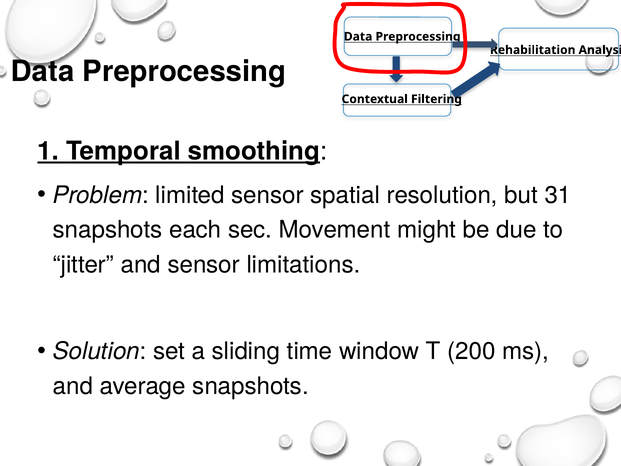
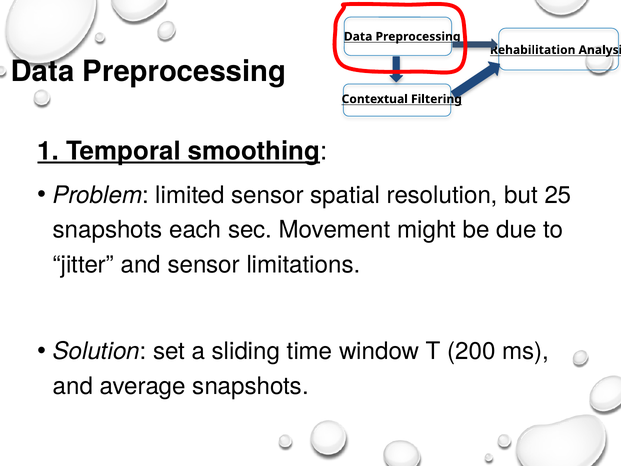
31: 31 -> 25 (558, 195)
